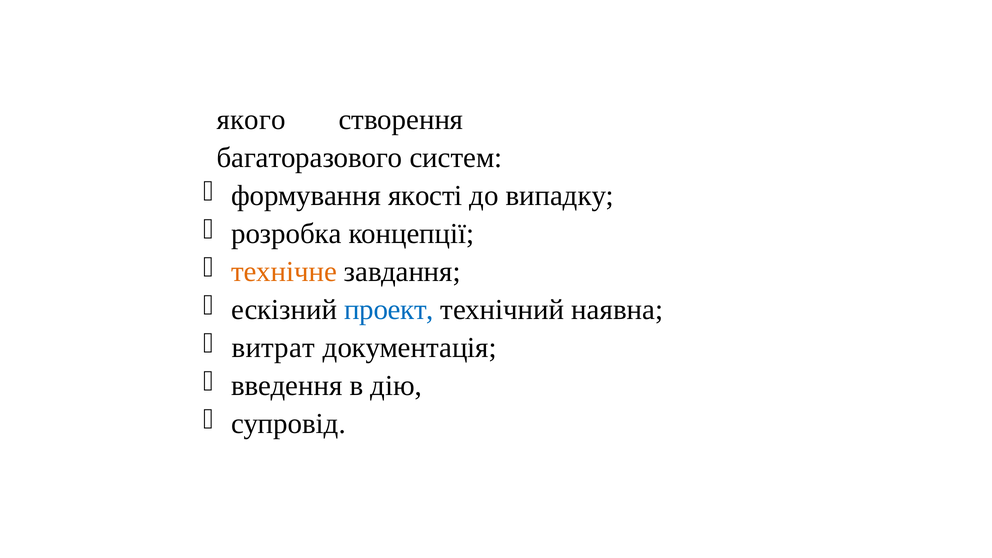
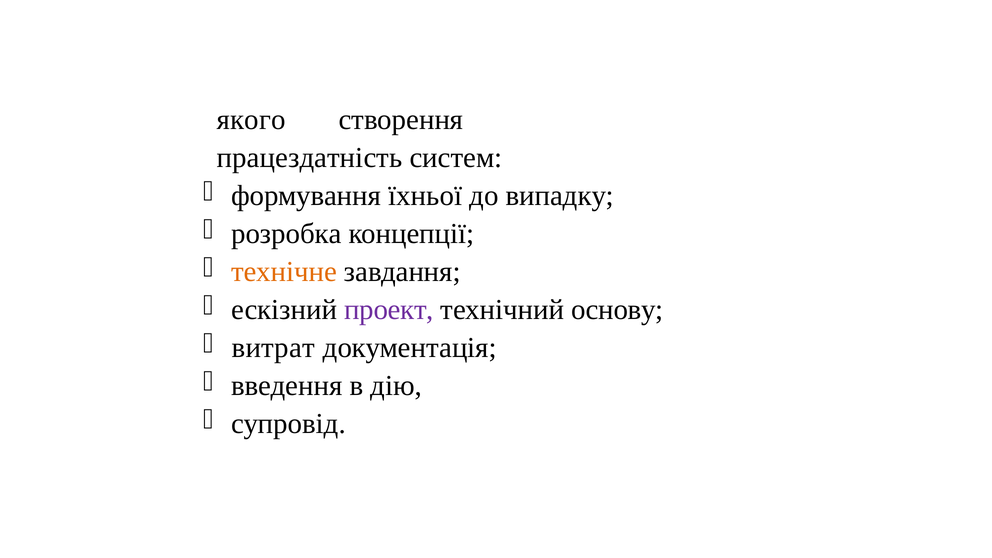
багаторазового: багаторазового -> працездатність (309, 158)
якості: якості -> їхньої (425, 196)
проект colour: blue -> purple (389, 310)
наявна: наявна -> основу (617, 310)
